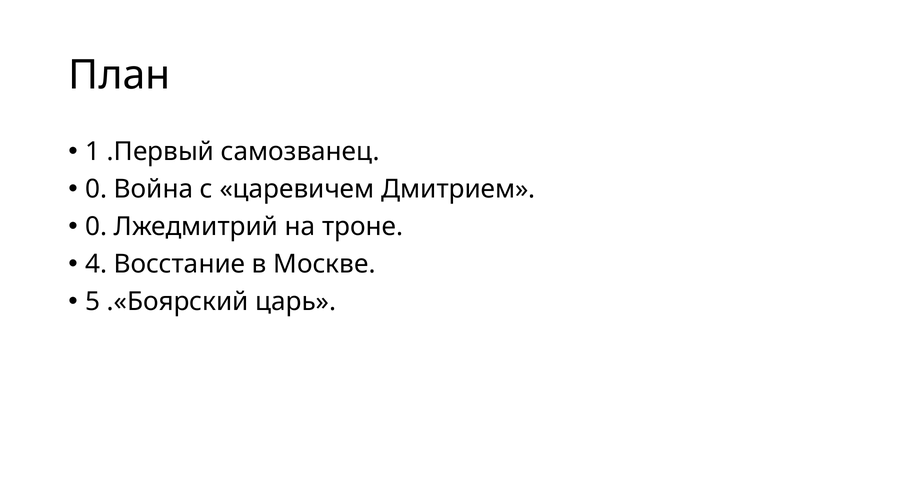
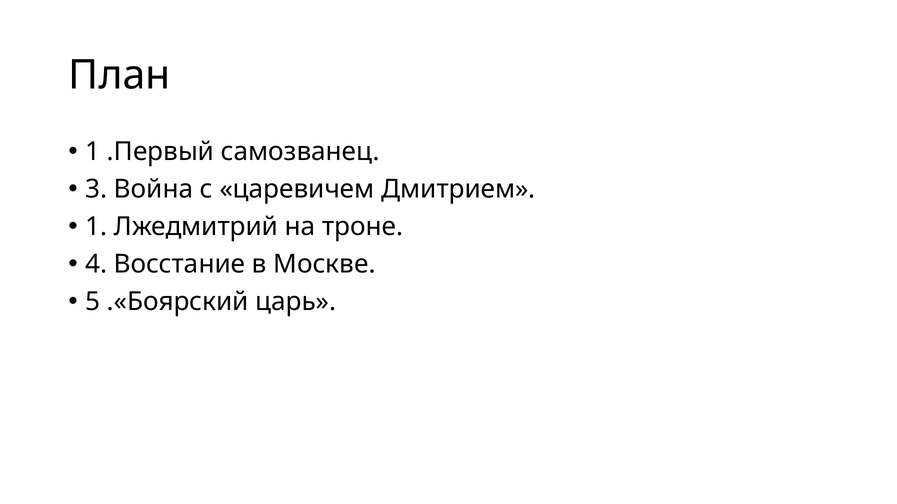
0: 0 -> 3 (96, 189)
0: 0 -> 1 (96, 227)
